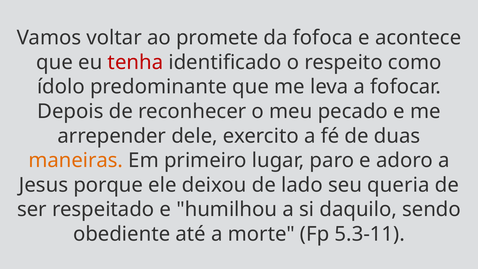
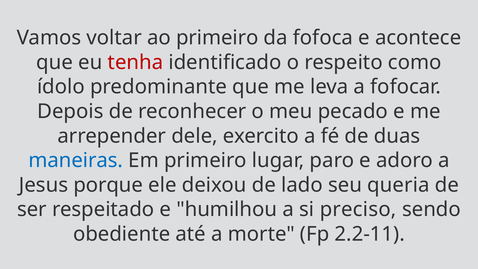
ao promete: promete -> primeiro (217, 38)
maneiras colour: orange -> blue (76, 160)
daquilo: daquilo -> preciso (358, 209)
5.3-11: 5.3-11 -> 2.2-11 (370, 234)
